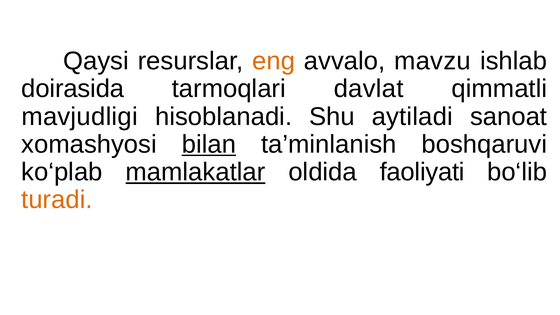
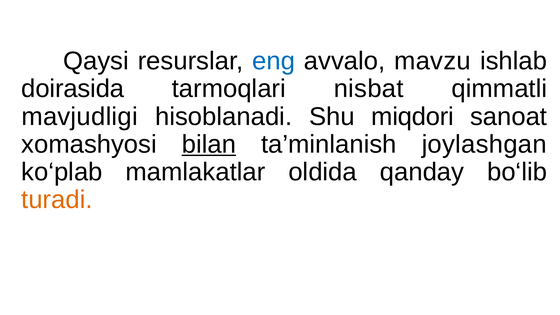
eng colour: orange -> blue (274, 61)
davlat: davlat -> nisbat (369, 89)
aytiladi: aytiladi -> miqdori (413, 117)
boshqaruvi: boshqaruvi -> joylashgan (484, 144)
mamlakatlar underline: present -> none (195, 172)
faoliyati: faoliyati -> qanday (422, 172)
